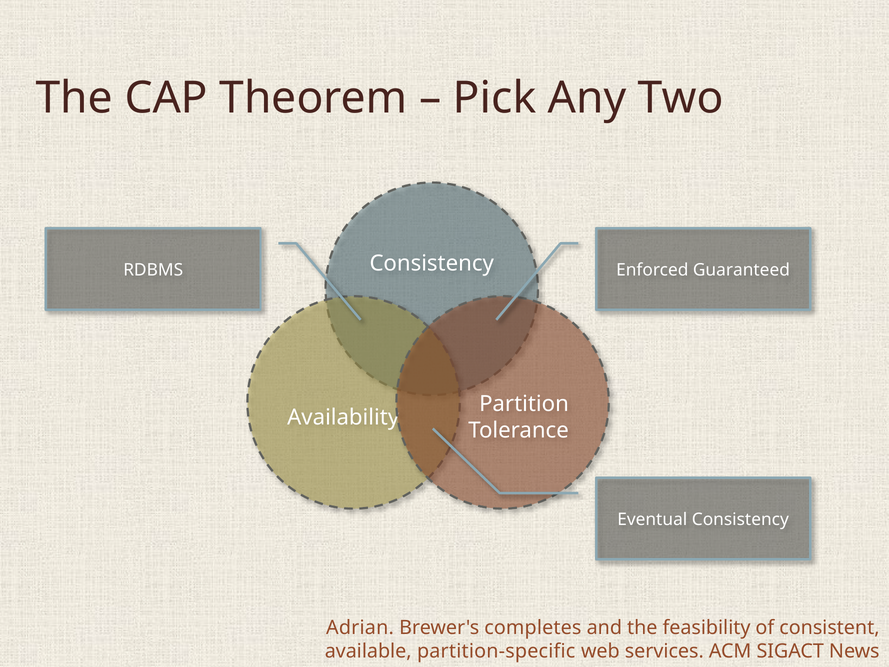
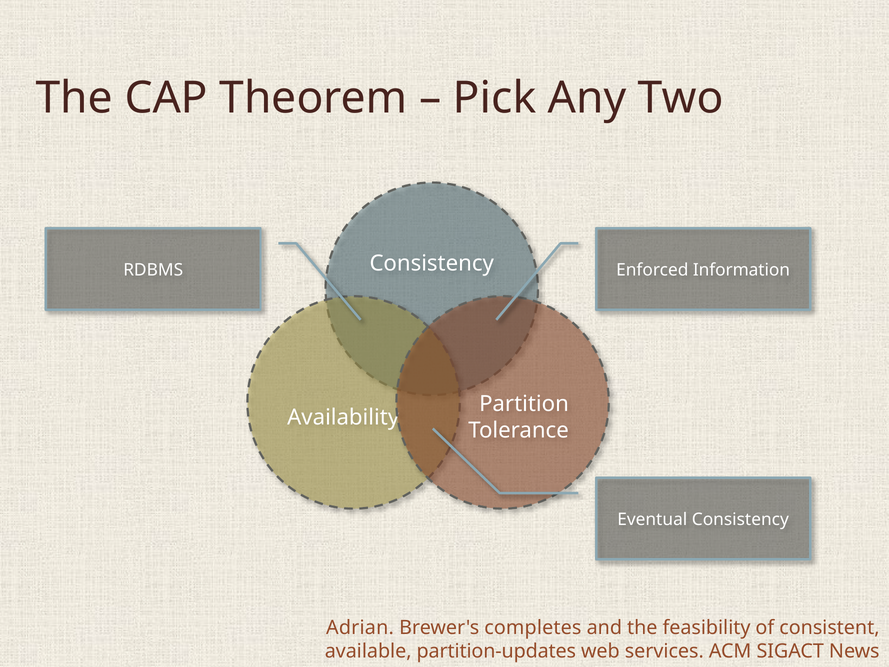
Guaranteed: Guaranteed -> Information (741, 270)
partition-specific: partition-specific -> partition-updates (496, 651)
